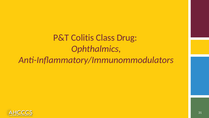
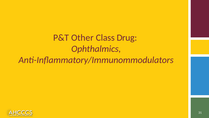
Colitis: Colitis -> Other (82, 37)
